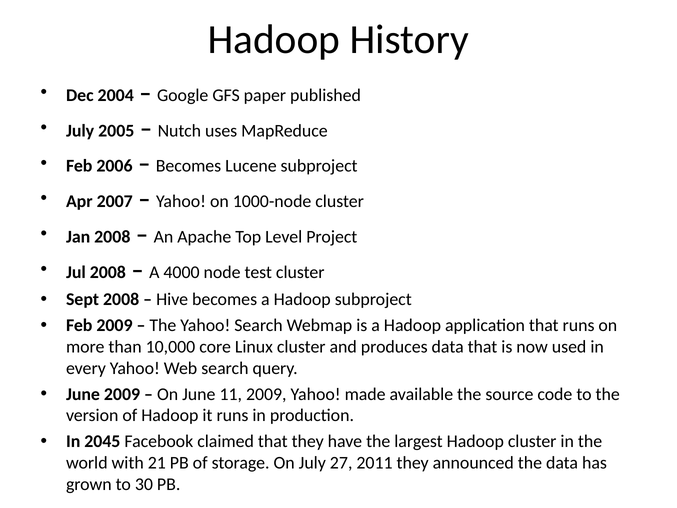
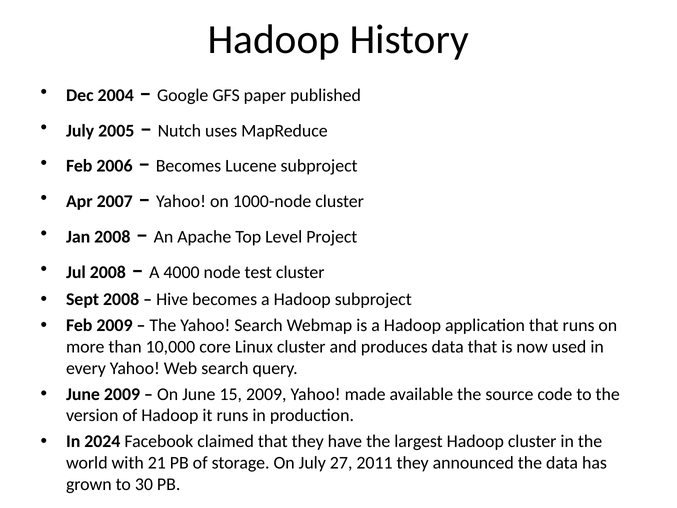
11: 11 -> 15 (231, 394)
2045: 2045 -> 2024 (102, 441)
